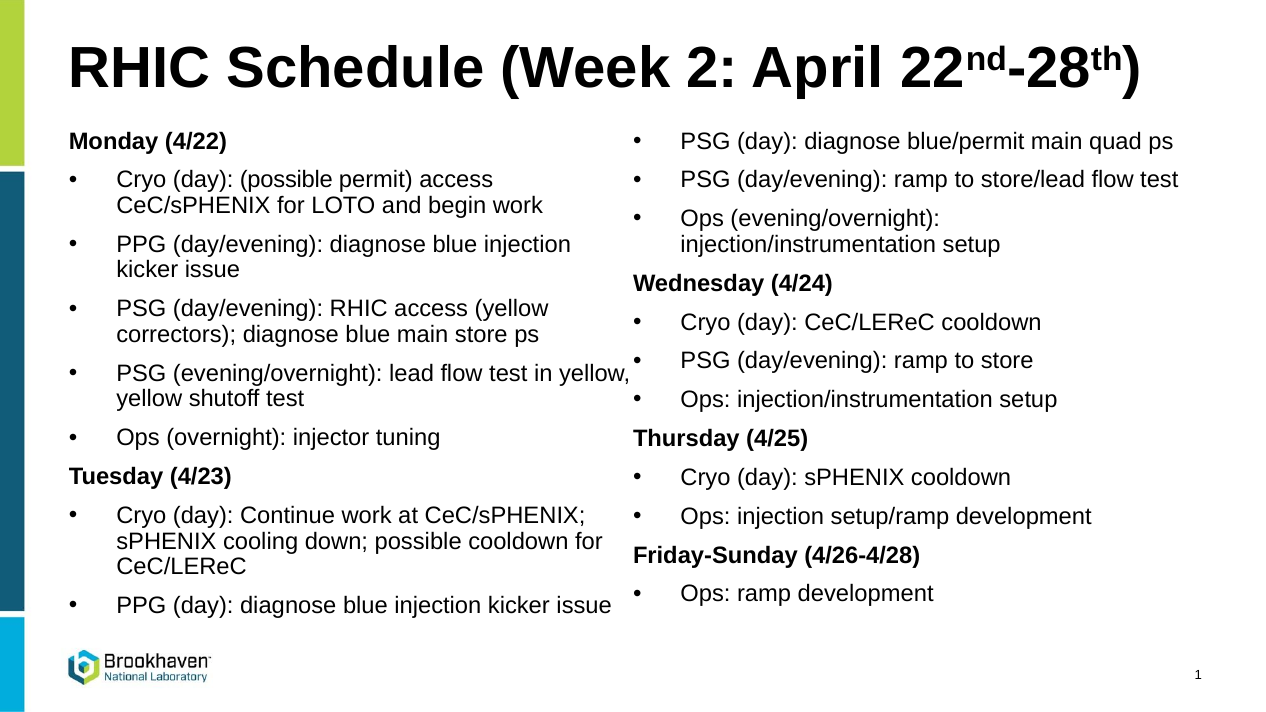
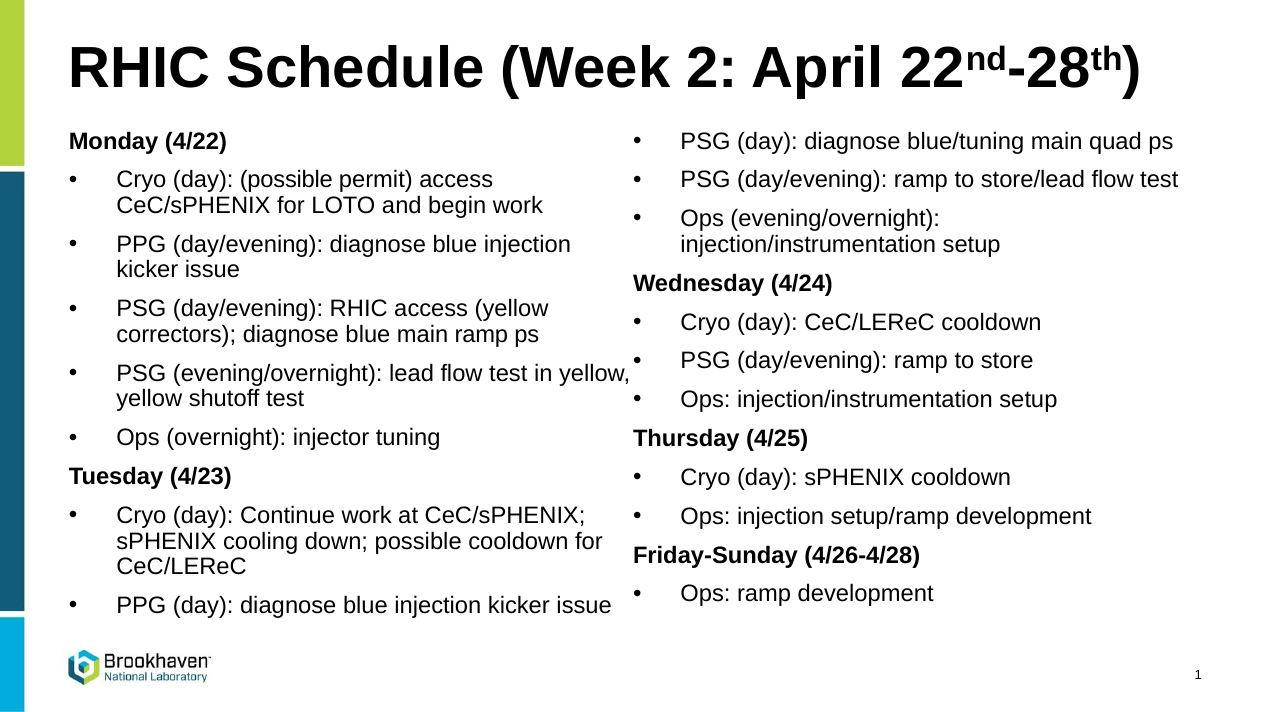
blue/permit: blue/permit -> blue/tuning (966, 141)
main store: store -> ramp (481, 335)
